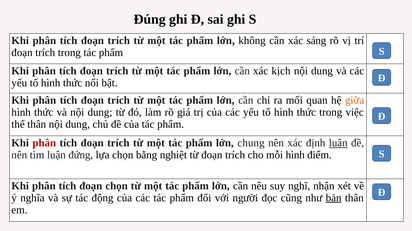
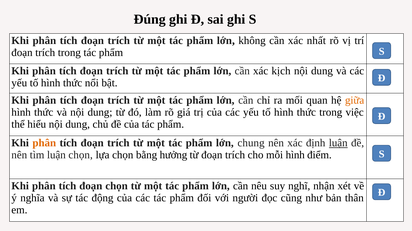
sáng: sáng -> nhất (316, 41)
thể thân: thân -> hiểu (37, 125)
phân colour: red -> orange (44, 143)
luận đứng: đứng -> chọn (81, 155)
nghiệt: nghiệt -> hưởng (173, 155)
bản underline: present -> none (334, 198)
